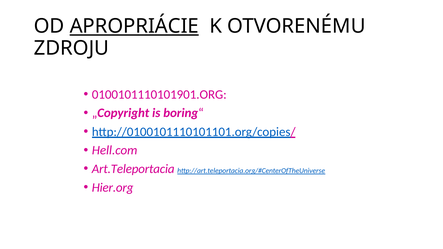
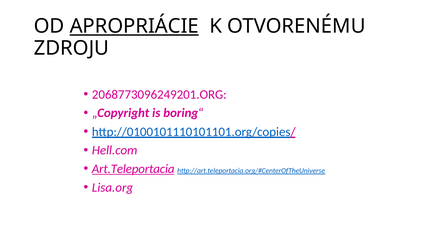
0100101110101901.ORG: 0100101110101901.ORG -> 2068773096249201.ORG (159, 95)
Art.Teleportacia underline: none -> present (133, 169)
Hier.org: Hier.org -> Lisa.org (112, 188)
